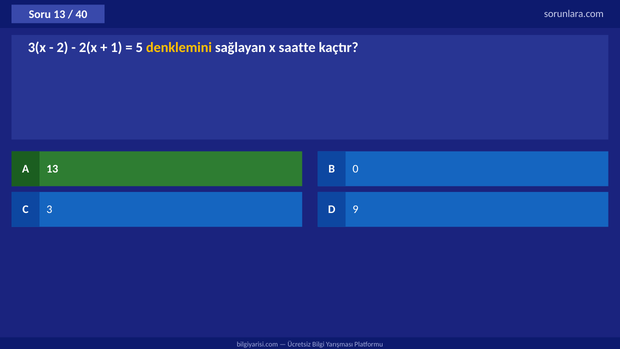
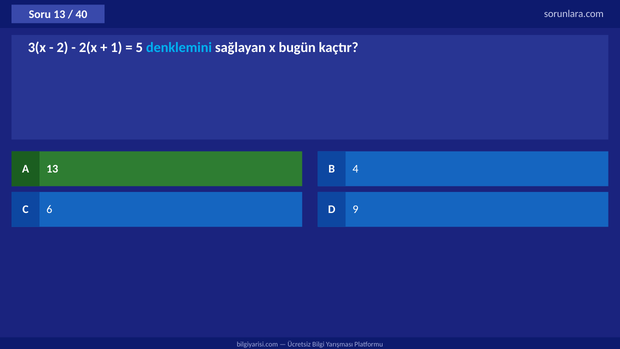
denklemini colour: yellow -> light blue (179, 48)
saatte: saatte -> bugün (297, 48)
0: 0 -> 4 (356, 169)
3: 3 -> 6 (49, 209)
